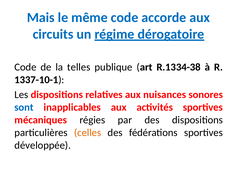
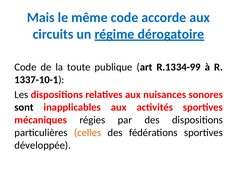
telles: telles -> toute (79, 67)
R.1334-38: R.1334-38 -> R.1334-99 (179, 67)
sont colour: blue -> black (24, 107)
